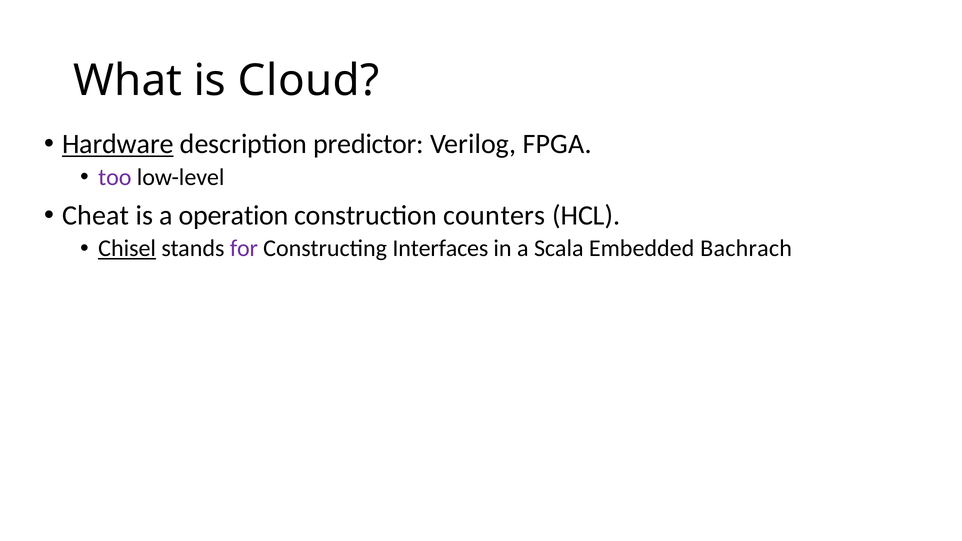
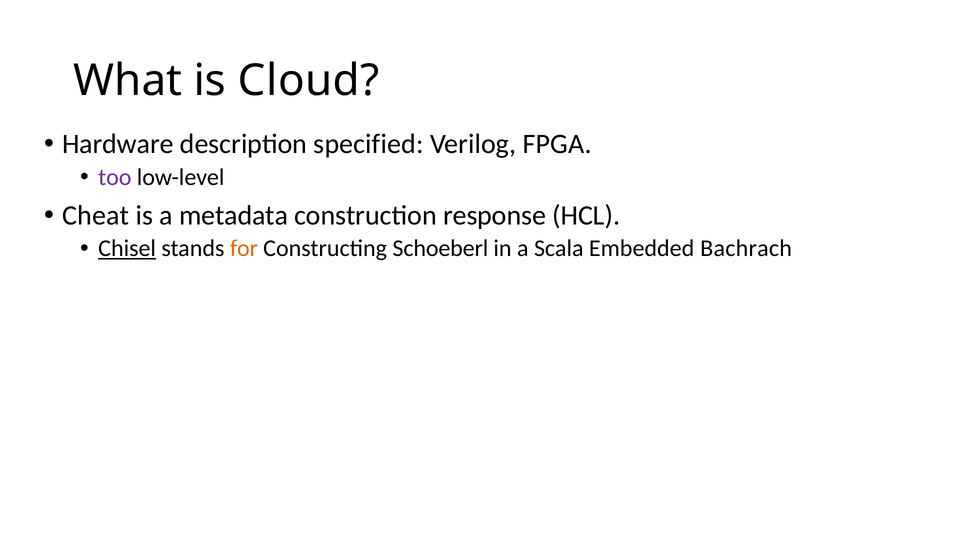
Hardware underline: present -> none (118, 144)
predictor: predictor -> specified (369, 144)
operation: operation -> metadata (234, 215)
counters: counters -> response (495, 215)
for colour: purple -> orange (244, 249)
Interfaces: Interfaces -> Schoeberl (440, 249)
